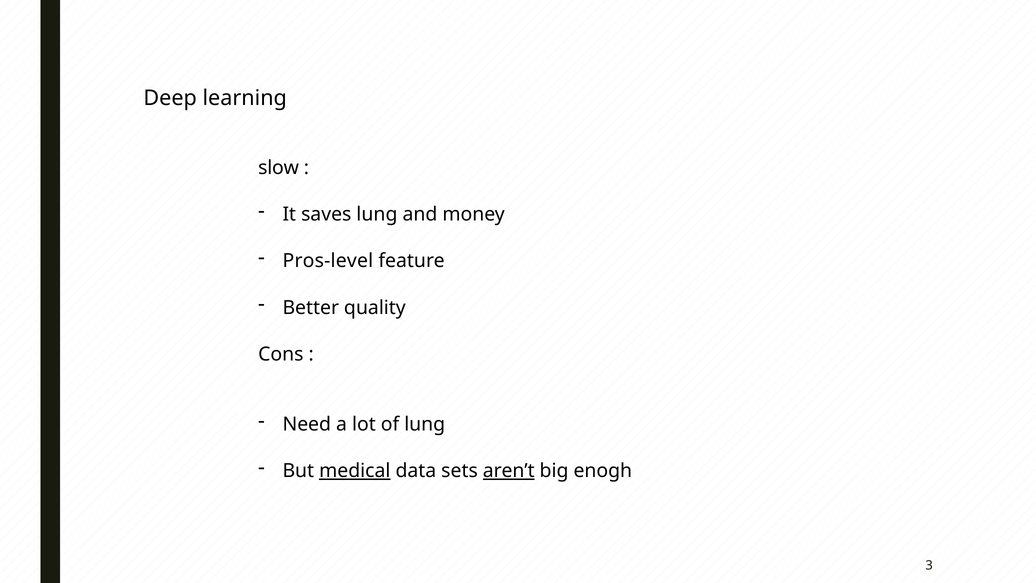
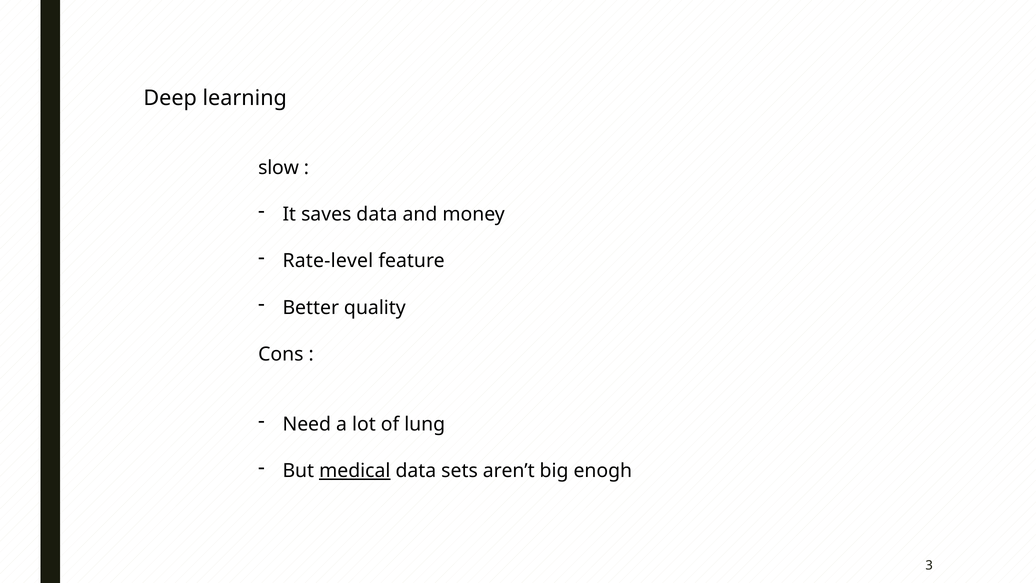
saves lung: lung -> data (377, 214)
Pros-level: Pros-level -> Rate-level (328, 261)
aren’t underline: present -> none (509, 471)
